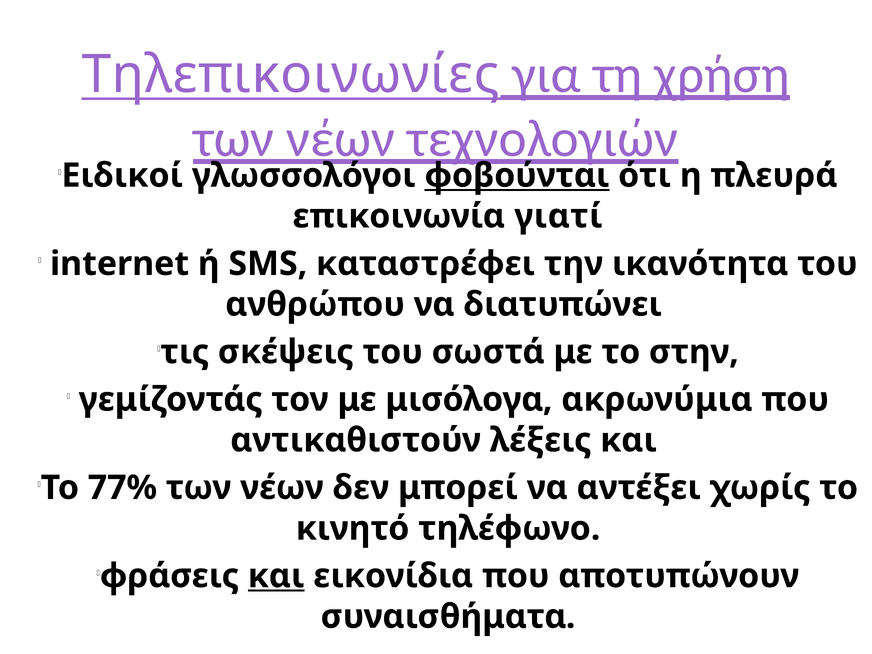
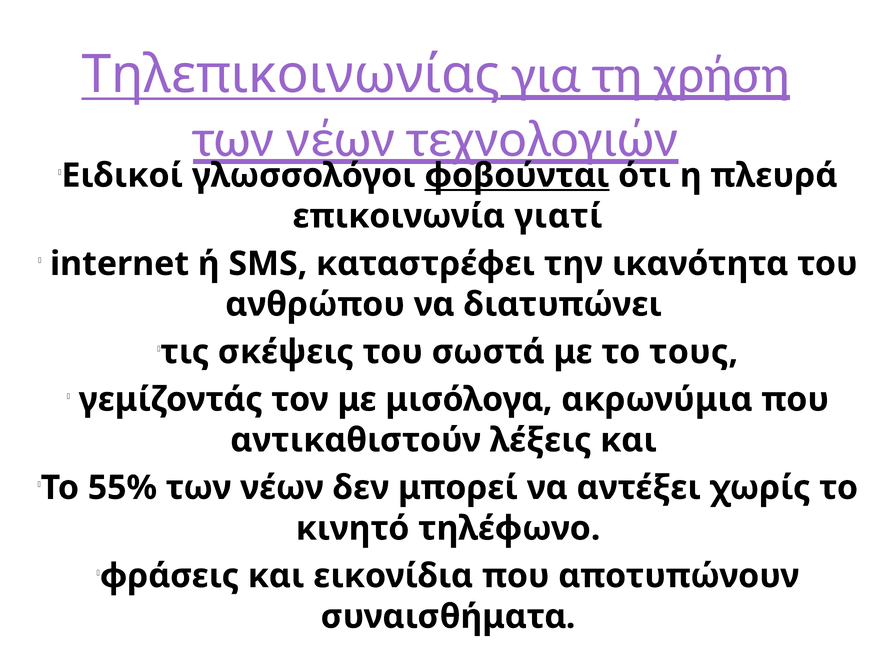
Τηλεπικοινωνίες: Τηλεπικοινωνίες -> Τηλεπικοινωνίας (291, 74)
στην: στην -> τους (694, 352)
77%: 77% -> 55% (122, 488)
και underline: present -> none (276, 576)
